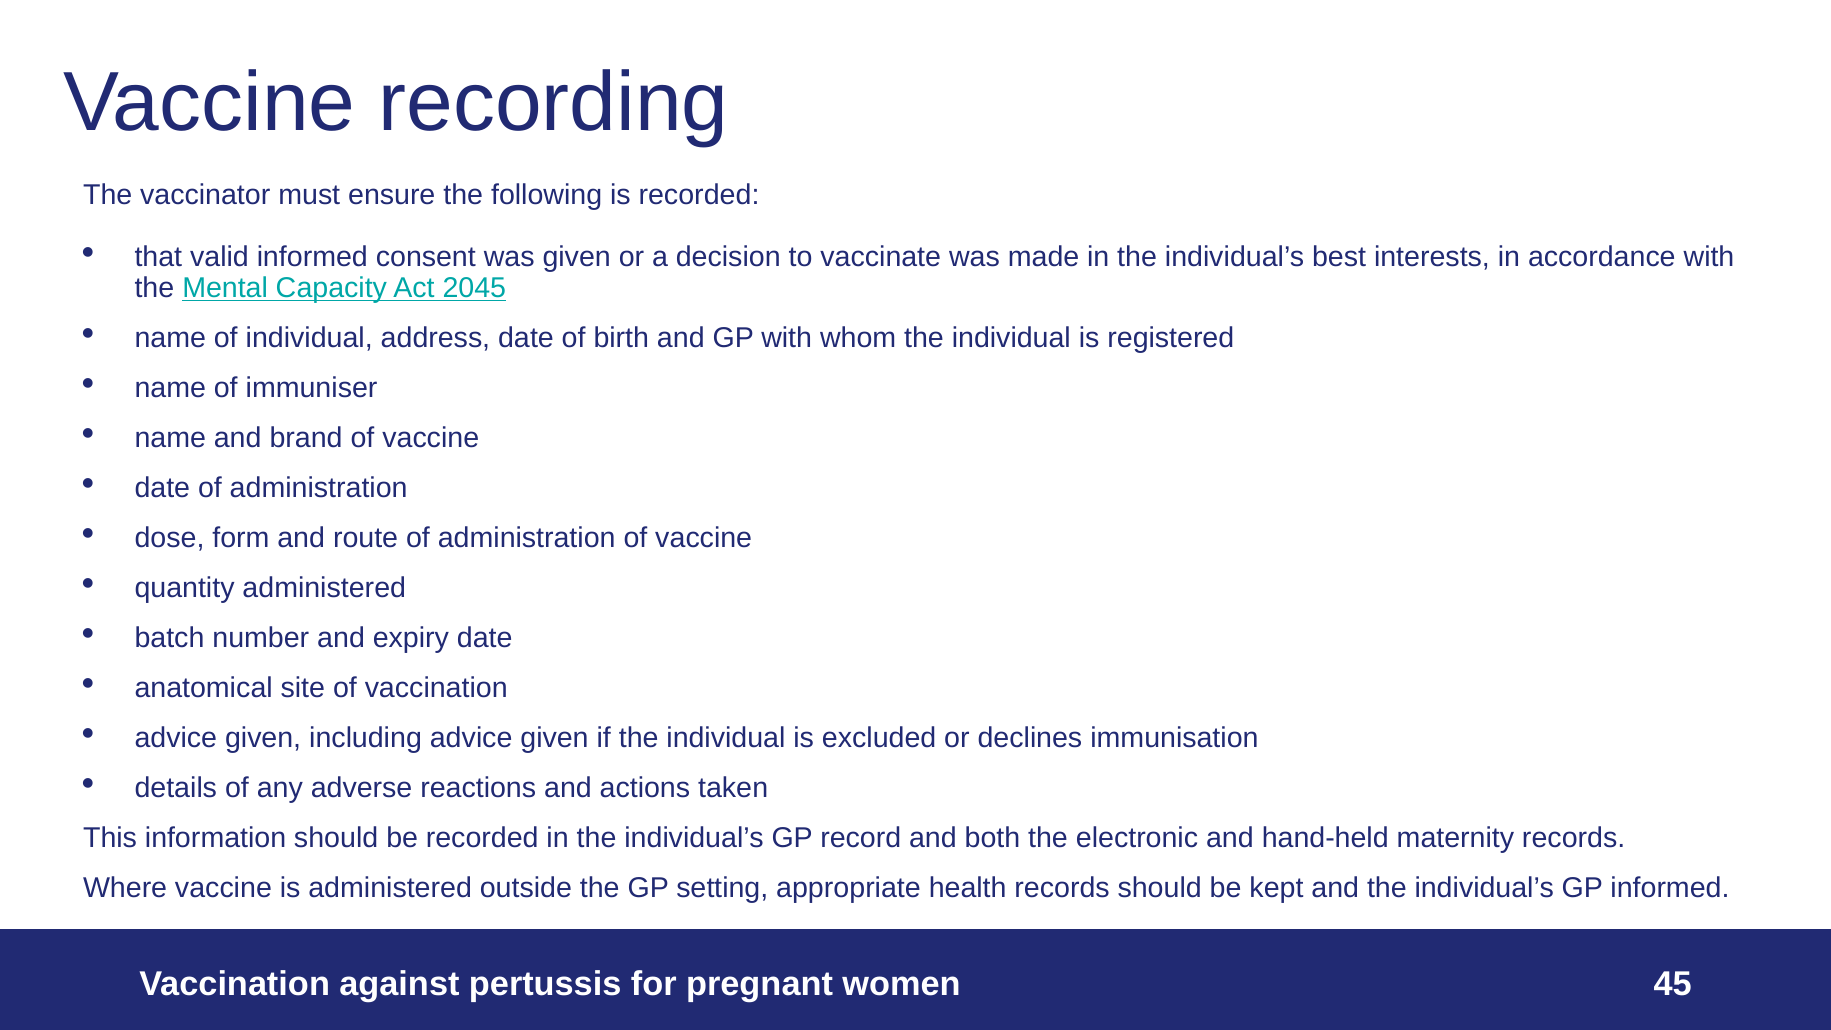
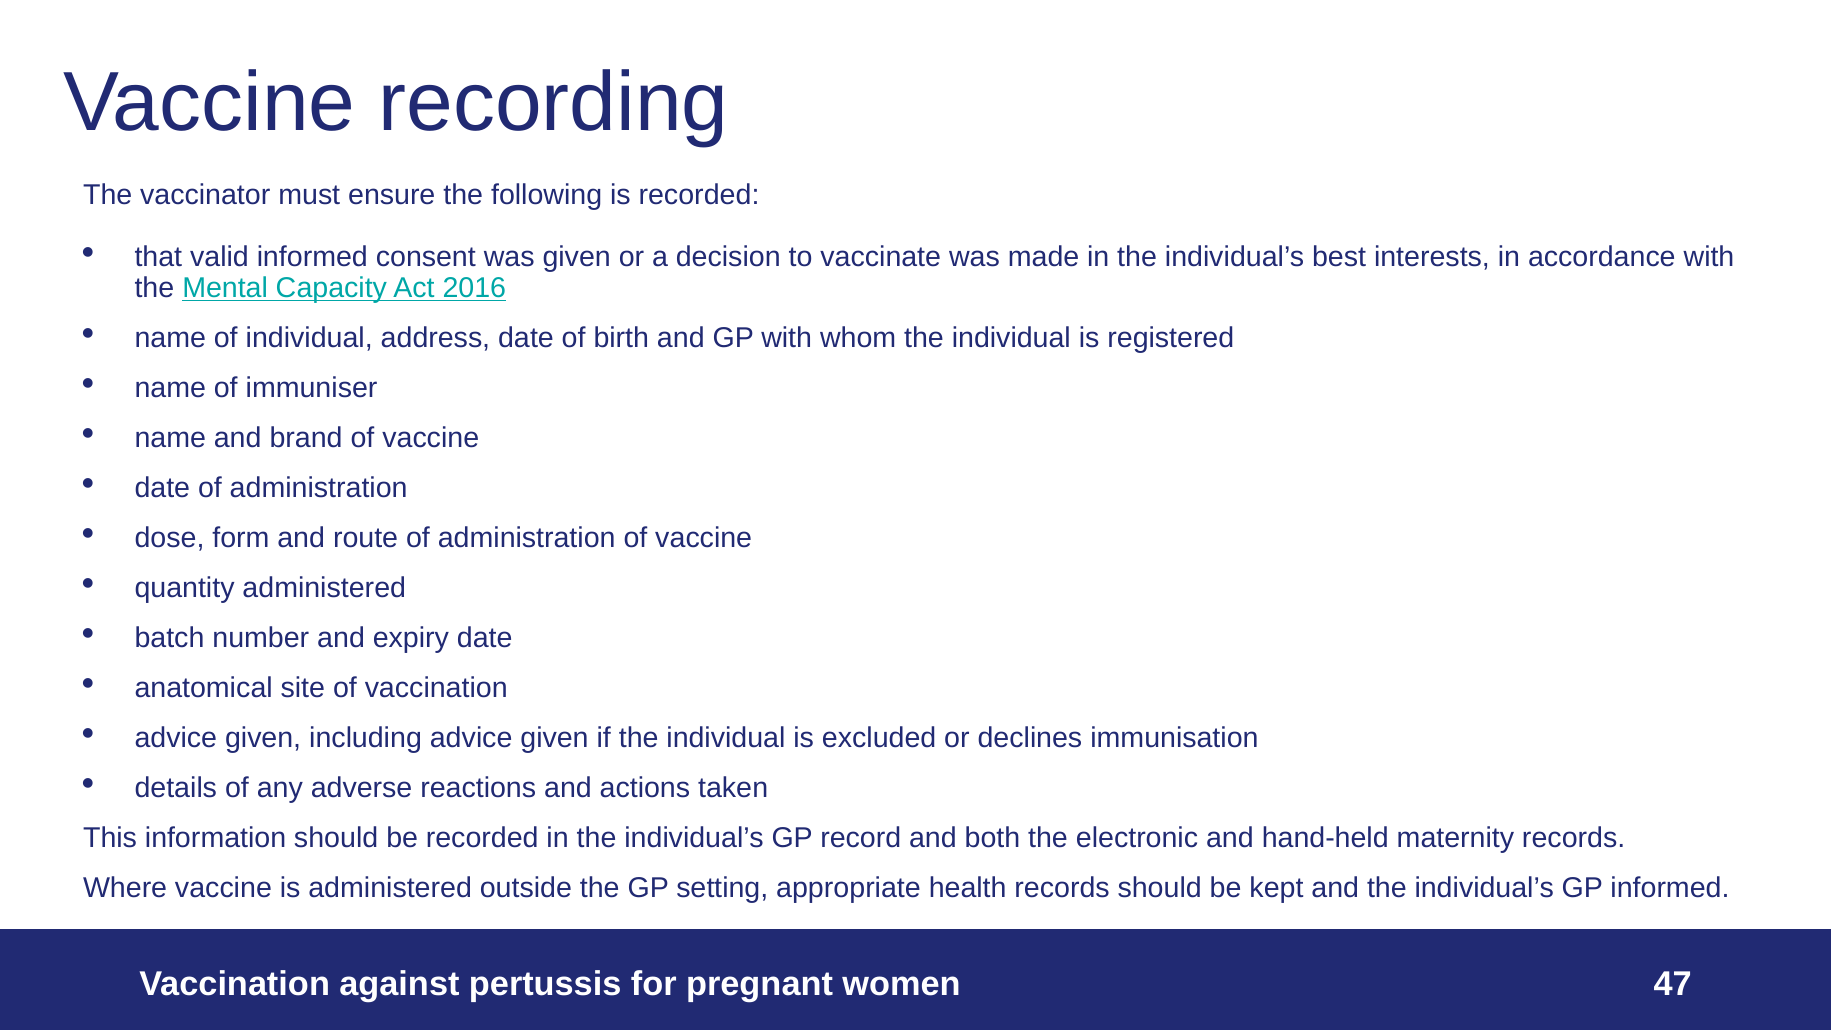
2045: 2045 -> 2016 (474, 288)
45: 45 -> 47 (1673, 984)
